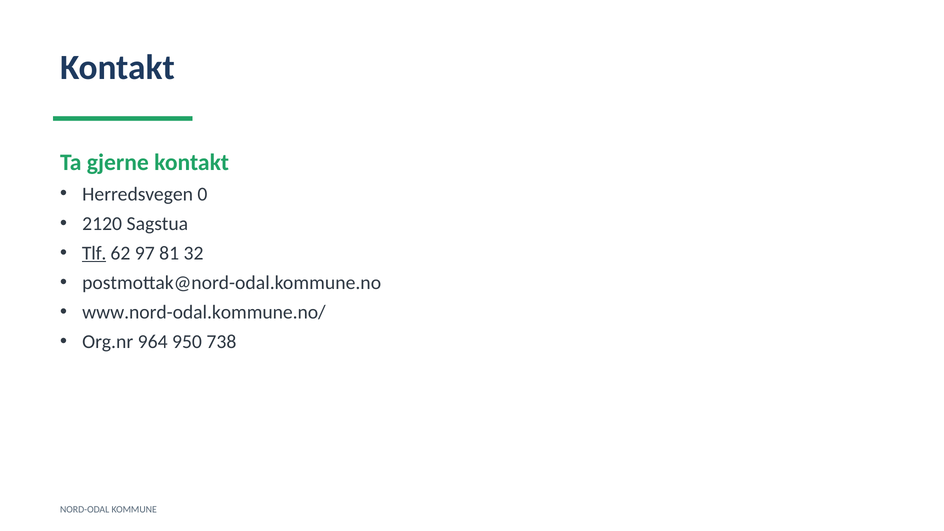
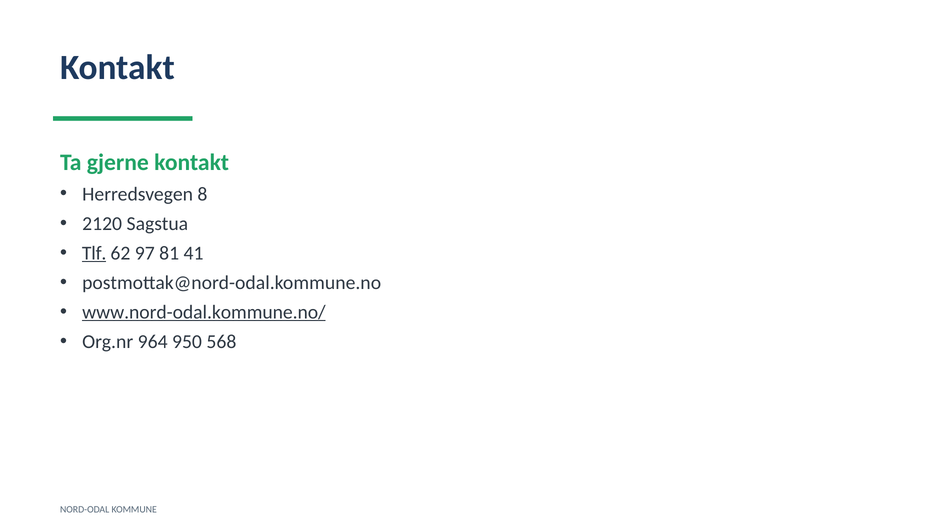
0: 0 -> 8 (202, 194)
32: 32 -> 41 (194, 253)
www.nord-odal.kommune.no/ underline: none -> present (204, 312)
738: 738 -> 568 (221, 342)
